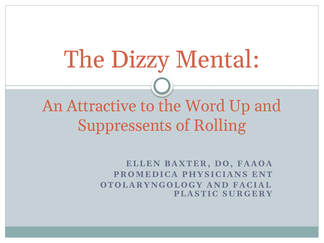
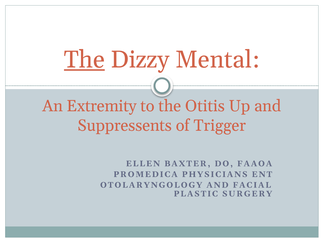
The underline: none -> present (84, 60)
Attractive: Attractive -> Extremity (102, 106)
Word: Word -> Otitis (205, 106)
Rolling: Rolling -> Trigger (220, 125)
